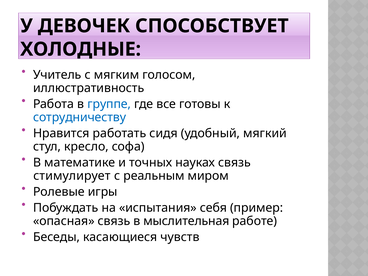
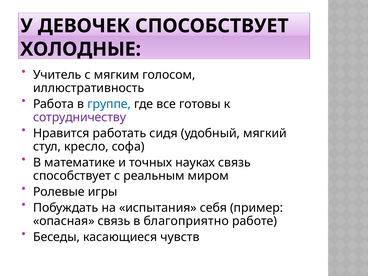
сотрудничеству colour: blue -> purple (80, 117)
стимулирует: стимулирует -> способствует (72, 176)
мыслительная: мыслительная -> благоприятно (186, 221)
